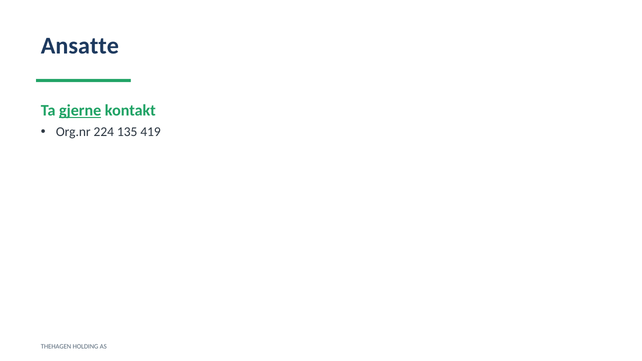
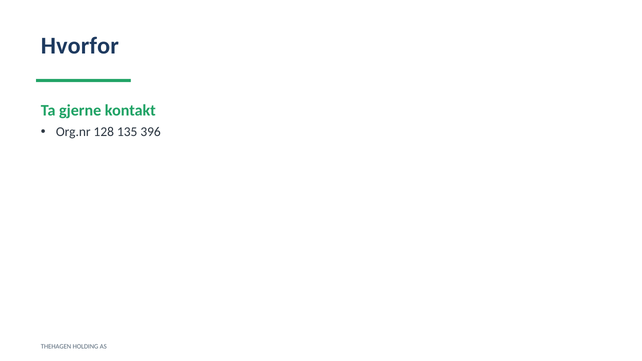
Ansatte: Ansatte -> Hvorfor (80, 46)
gjerne underline: present -> none (80, 111)
224: 224 -> 128 (104, 132)
419: 419 -> 396 (151, 132)
